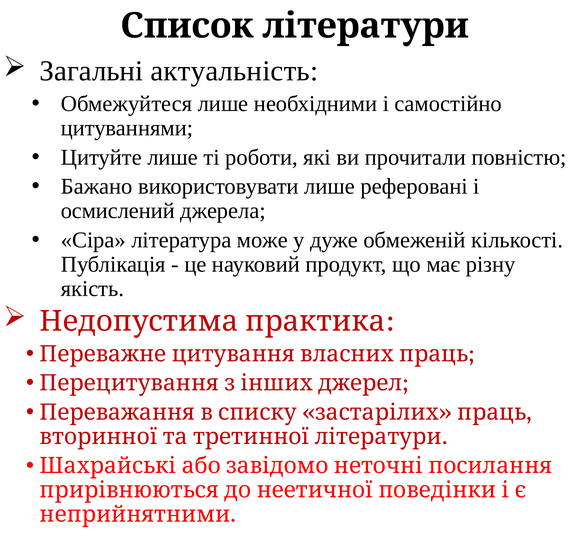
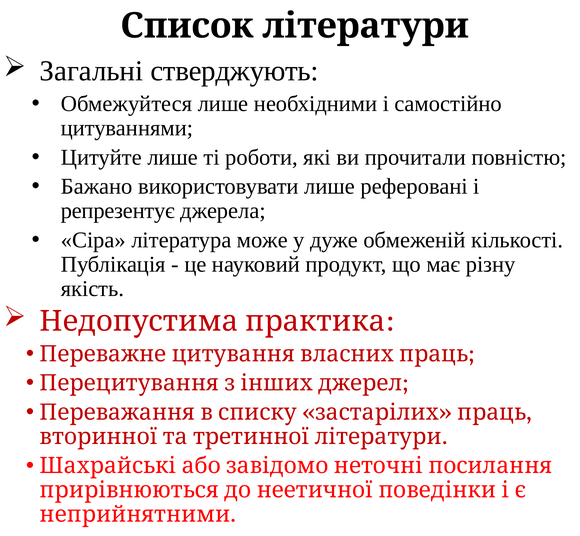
актуальність: актуальність -> стверджують (235, 71)
осмислений: осмислений -> репрезентує (118, 211)
